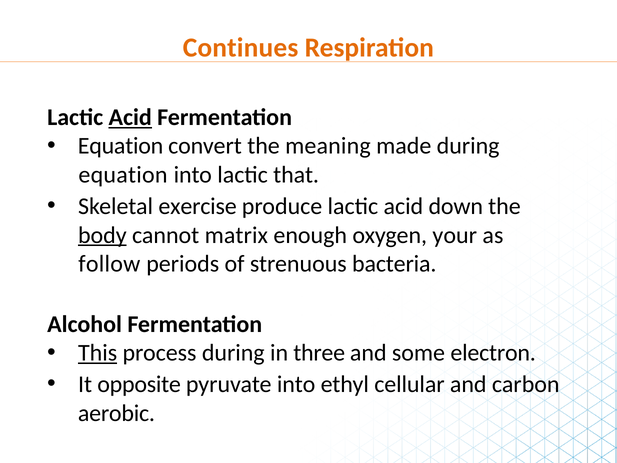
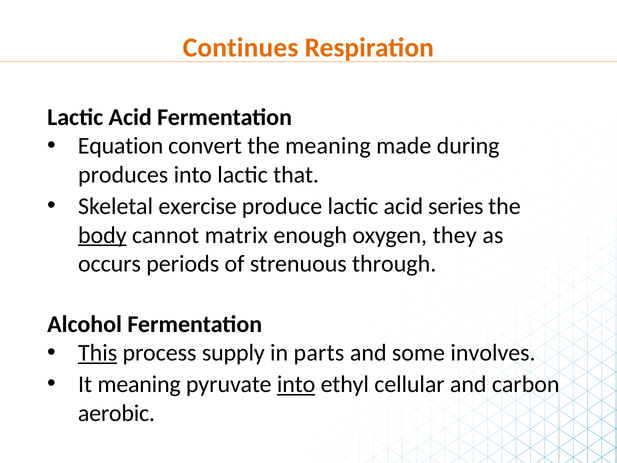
Acid underline: present -> none (130, 117)
equation: equation -> produces (123, 175)
down: down -> series (456, 206)
your: your -> they (455, 235)
follow: follow -> occurs (109, 264)
bacteria: bacteria -> through (394, 264)
process during: during -> supply (233, 353)
three: three -> parts (319, 353)
electron: electron -> involves (493, 353)
It opposite: opposite -> meaning (139, 384)
into underline: none -> present (296, 384)
